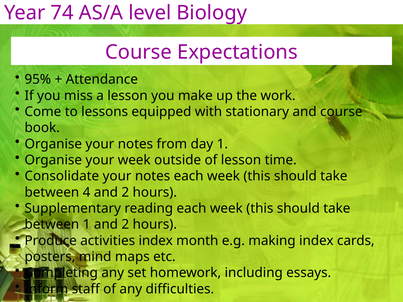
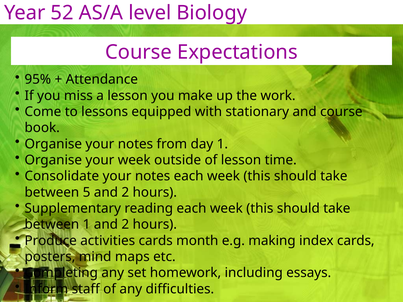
74: 74 -> 52 (62, 13)
4: 4 -> 5 (87, 192)
activities index: index -> cards (156, 241)
